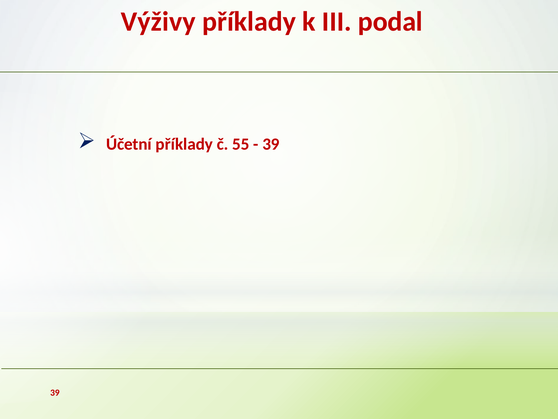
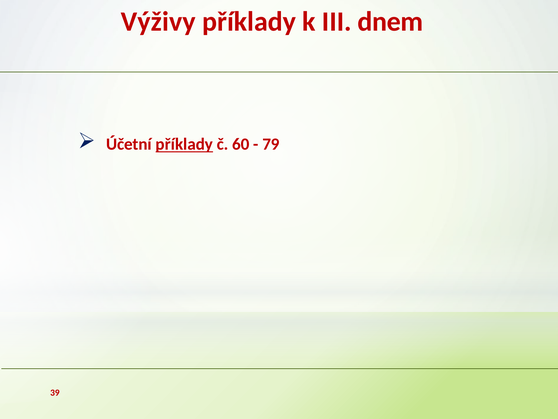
podal: podal -> dnem (390, 21)
příklady underline: none -> present (184, 144)
55: 55 -> 60 (241, 144)
39: 39 -> 79 (271, 144)
